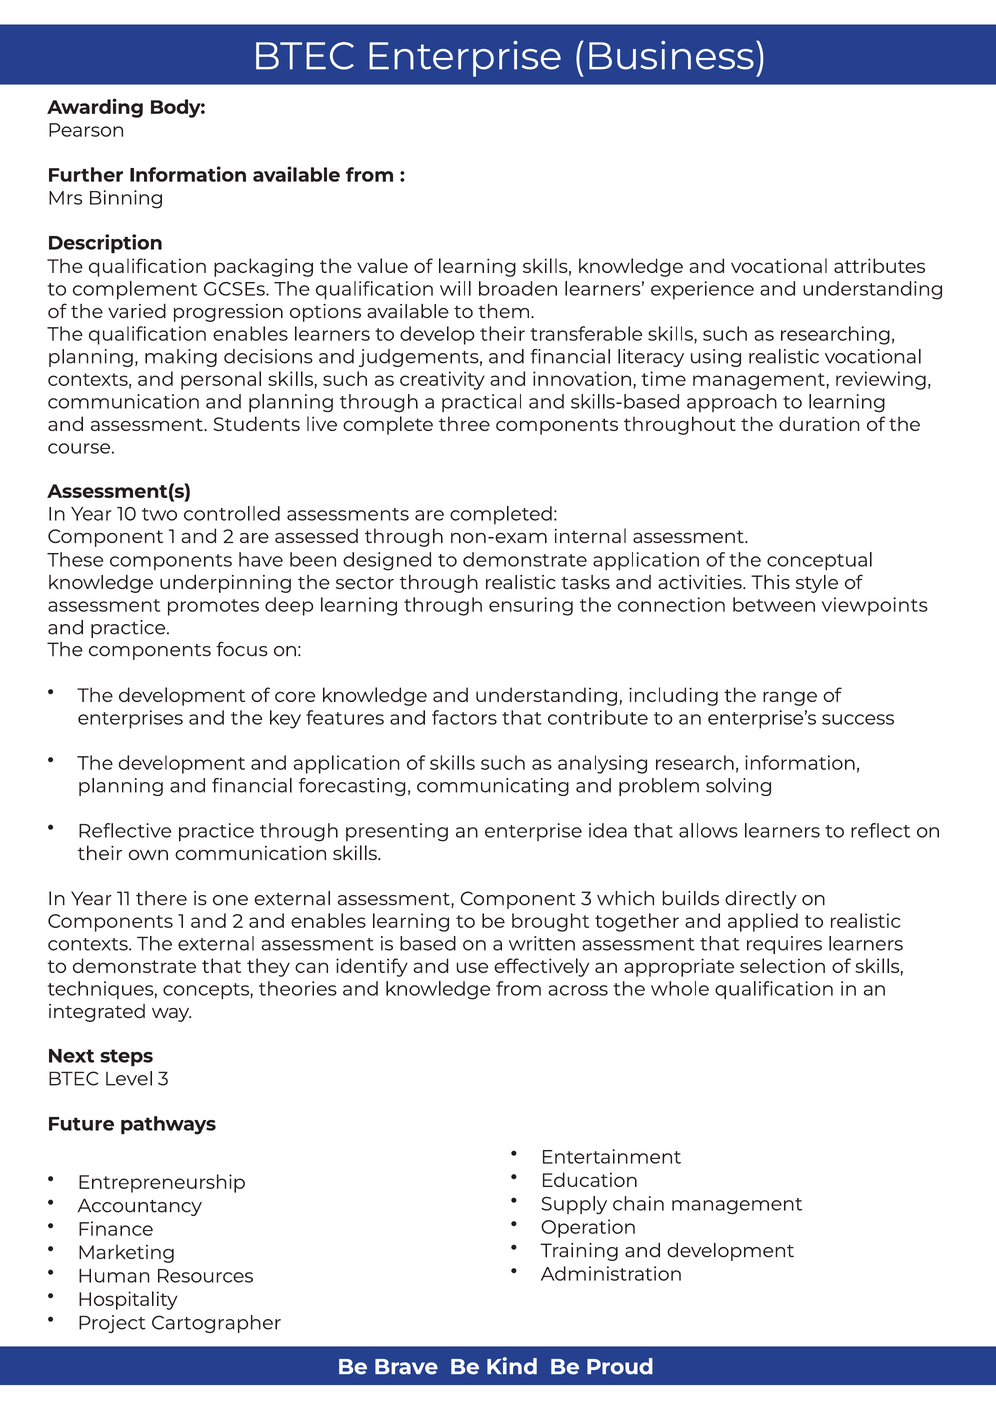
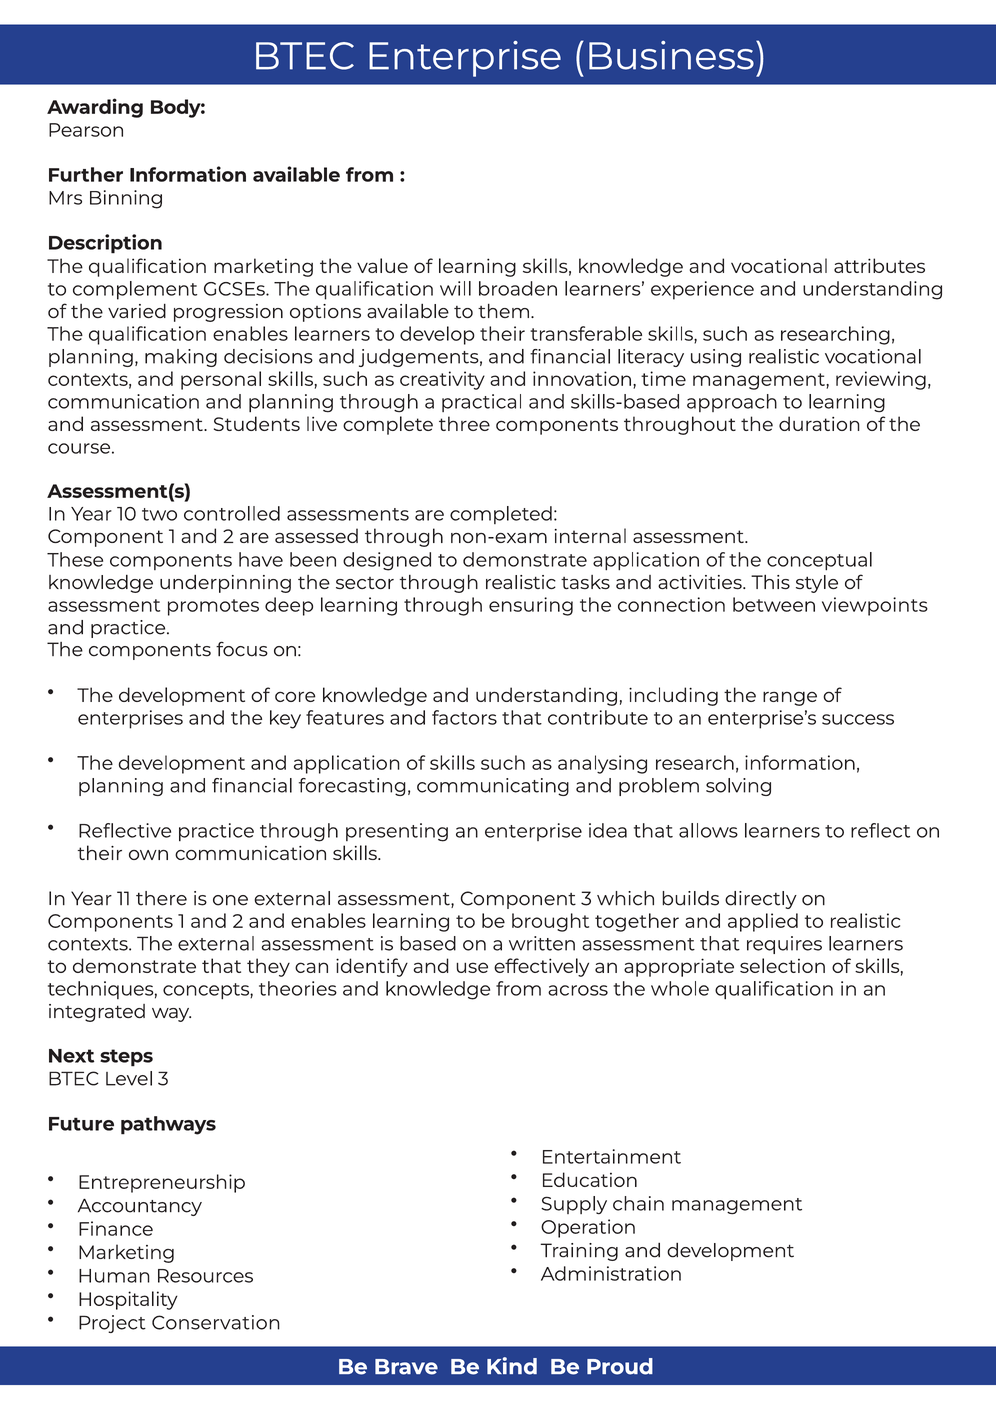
qualification packaging: packaging -> marketing (264, 267)
Cartographer: Cartographer -> Conservation (216, 1323)
